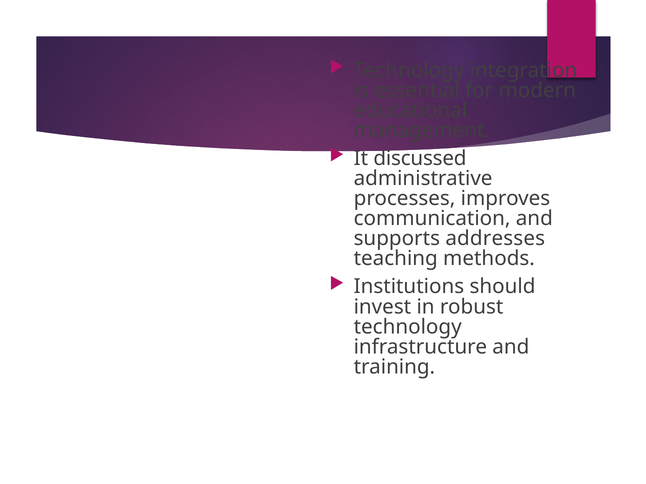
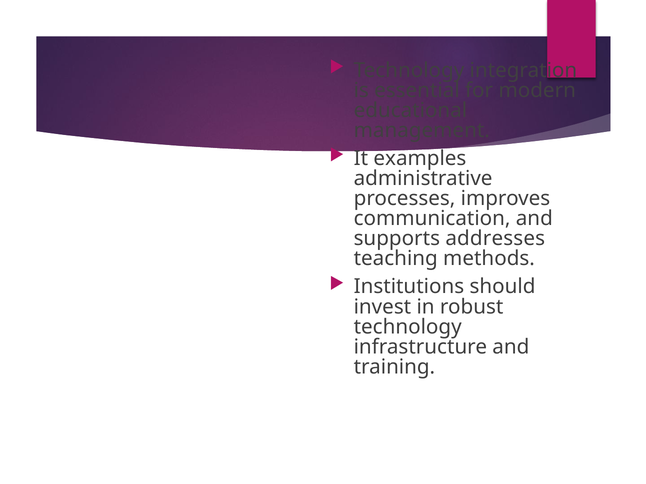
discussed: discussed -> examples (420, 159)
